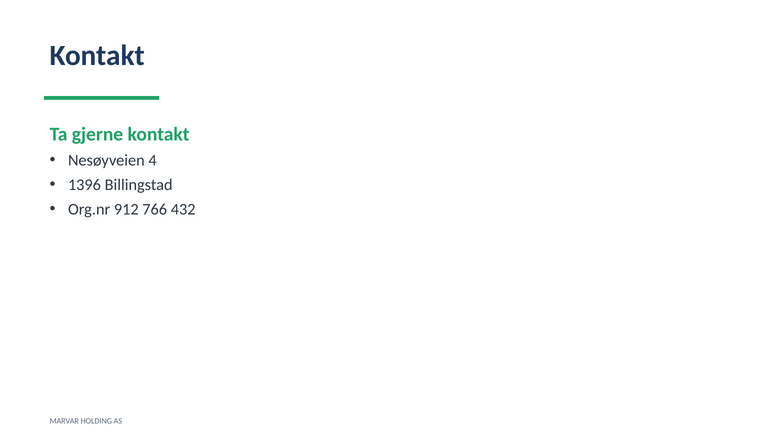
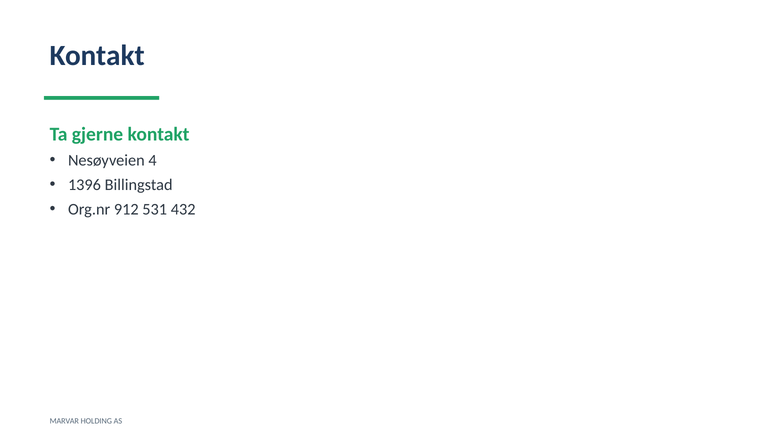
766: 766 -> 531 (155, 209)
